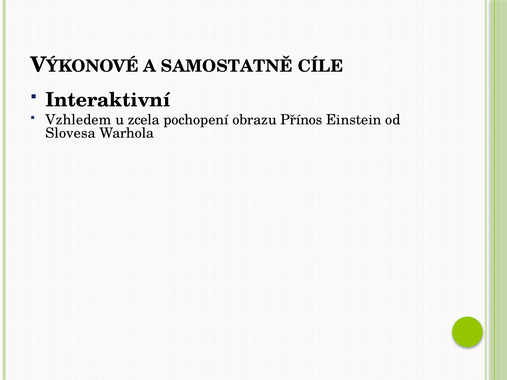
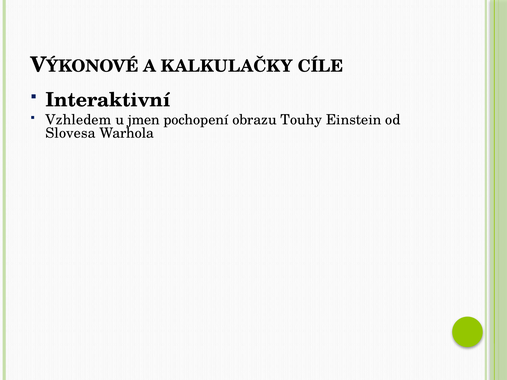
SAMOSTATNĚ: SAMOSTATNĚ -> KALKULAČKY (227, 66)
zcela: zcela -> jmen (144, 120)
Přínos: Přínos -> Touhy (301, 120)
